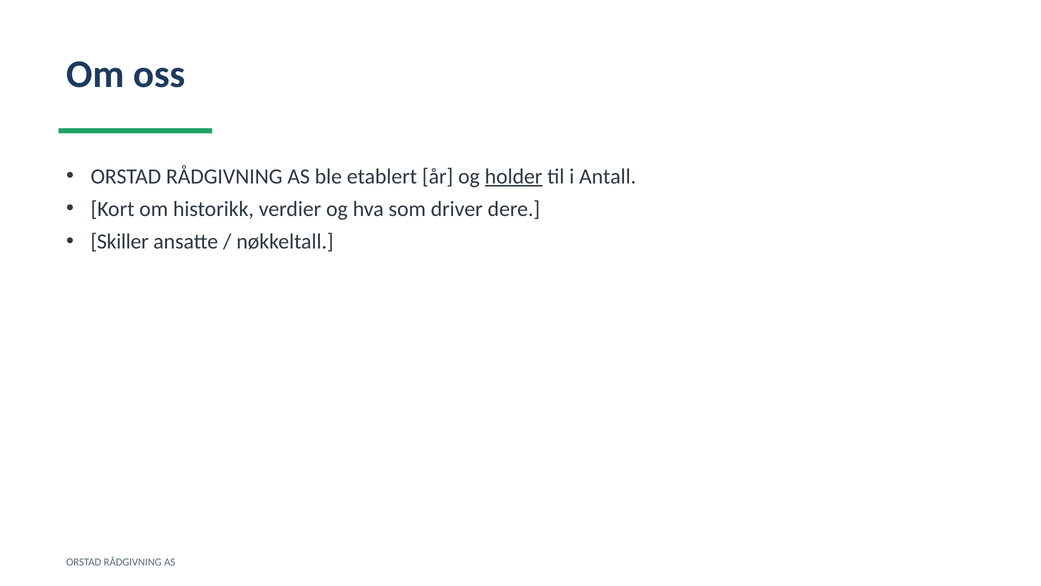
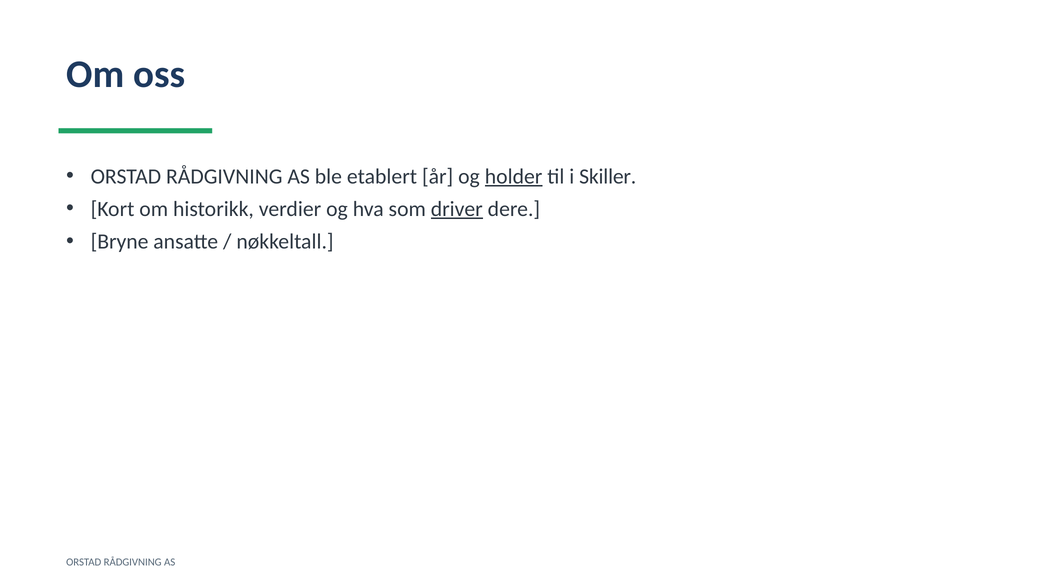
Antall: Antall -> Skiller (608, 176)
driver underline: none -> present (457, 209)
Skiller: Skiller -> Bryne (120, 241)
